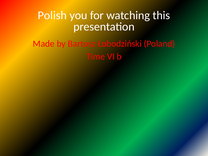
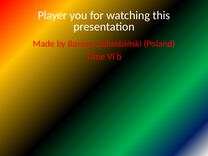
Polish: Polish -> Player (52, 15)
